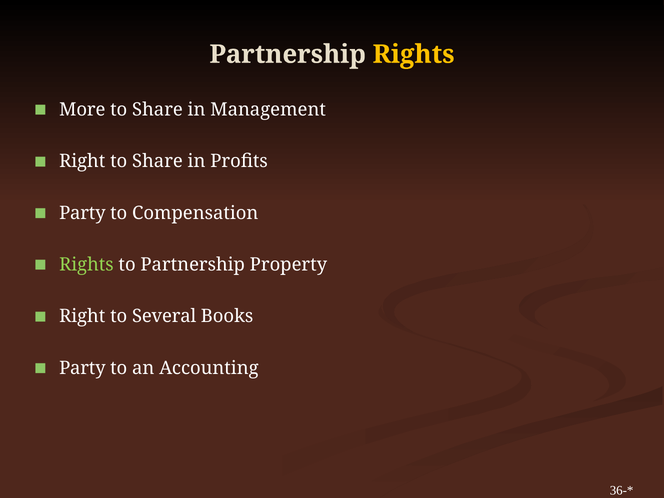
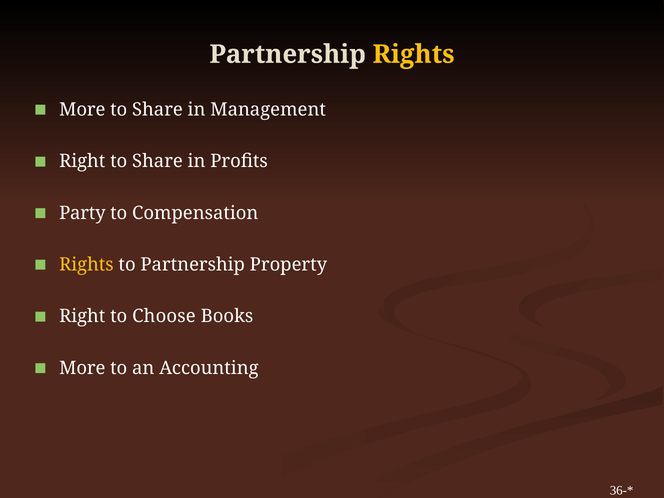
Rights colour: light green -> yellow (86, 265)
Several: Several -> Choose (164, 316)
Party: Party -> More (82, 368)
